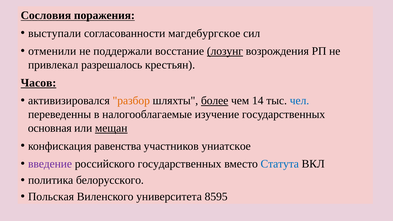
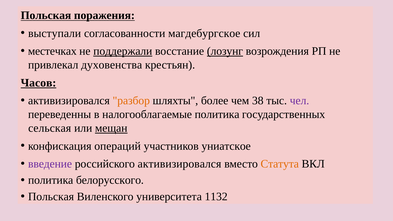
Сословия: Сословия -> Польская (46, 15)
отменили: отменили -> местечках (52, 51)
поддержали underline: none -> present (123, 51)
разрешалось: разрешалось -> духовенства (112, 65)
более underline: present -> none (215, 101)
14: 14 -> 38 (258, 101)
чел colour: blue -> purple (300, 101)
налогооблагаемые изучение: изучение -> политика (217, 114)
основная: основная -> сельская (50, 128)
равенства: равенства -> операций (118, 146)
российского государственных: государственных -> активизировался (179, 164)
Статута colour: blue -> orange (280, 164)
8595: 8595 -> 1132 (216, 197)
